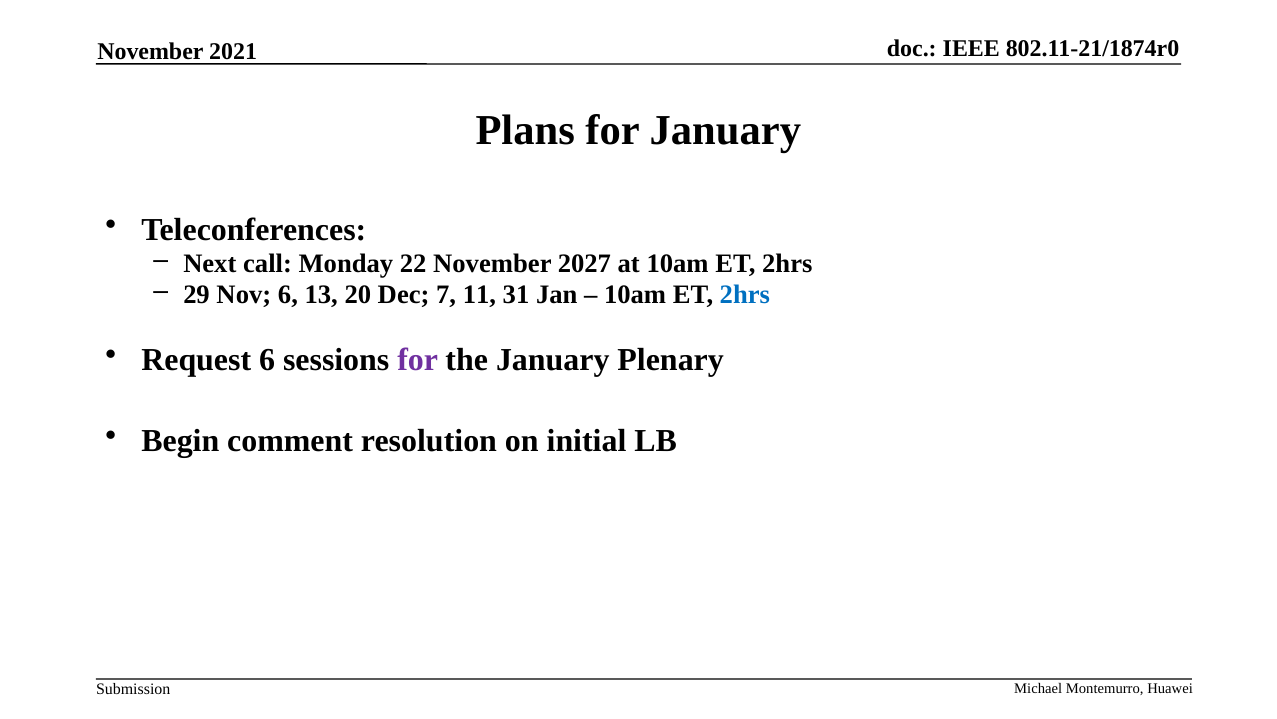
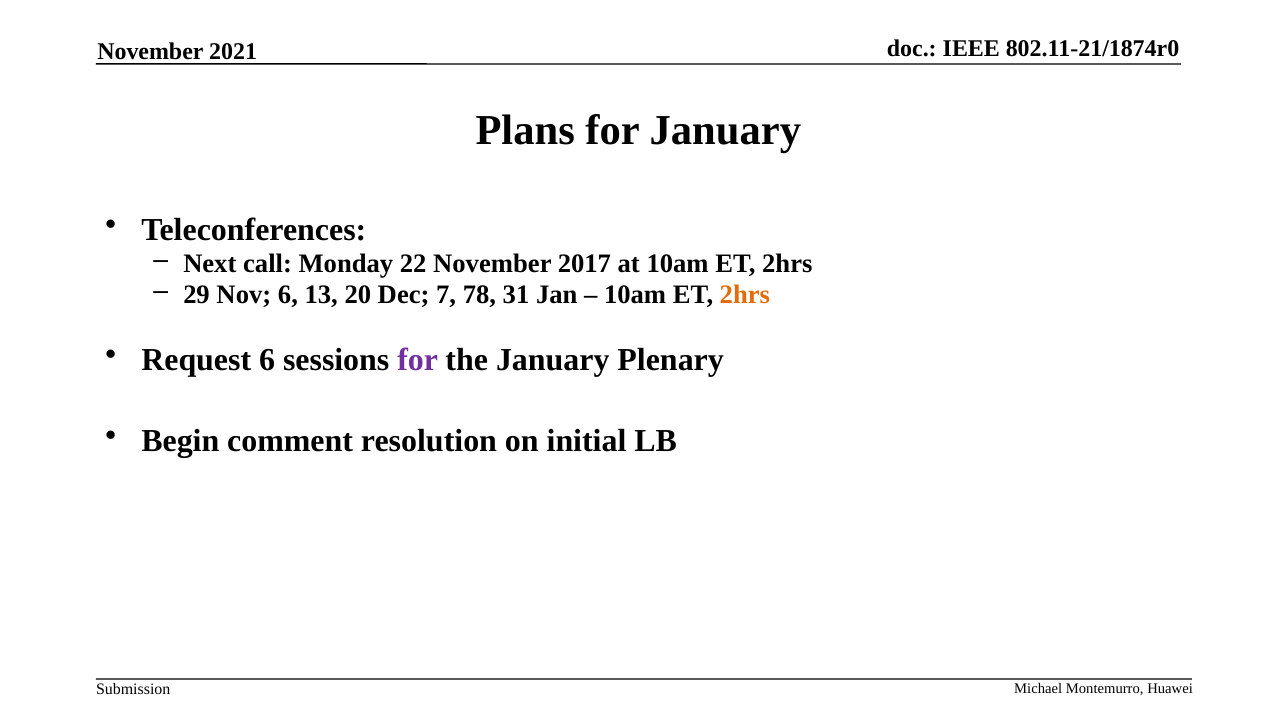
2027: 2027 -> 2017 (584, 264)
11: 11 -> 78 (479, 295)
2hrs colour: blue -> orange (745, 295)
